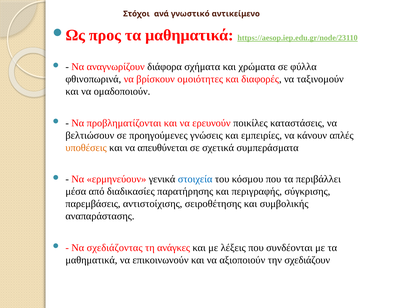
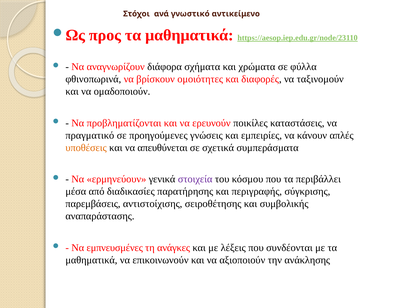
βελτιώσουν: βελτιώσουν -> πραγματικό (90, 136)
στοιχεία colour: blue -> purple (195, 179)
σχεδιάζοντας: σχεδιάζοντας -> εμπνευσμένες (115, 248)
σχεδιάζουν: σχεδιάζουν -> ανάκλησης (307, 260)
